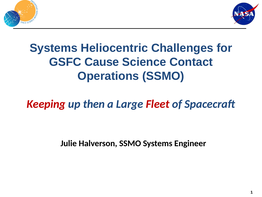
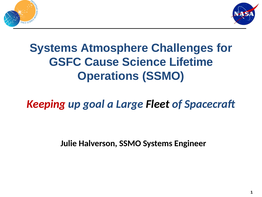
Heliocentric: Heliocentric -> Atmosphere (114, 48)
Contact: Contact -> Lifetime (191, 62)
then: then -> goal (94, 104)
Fleet colour: red -> black (158, 104)
